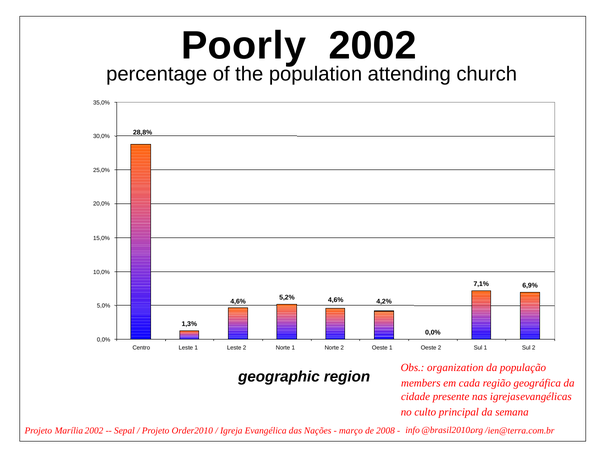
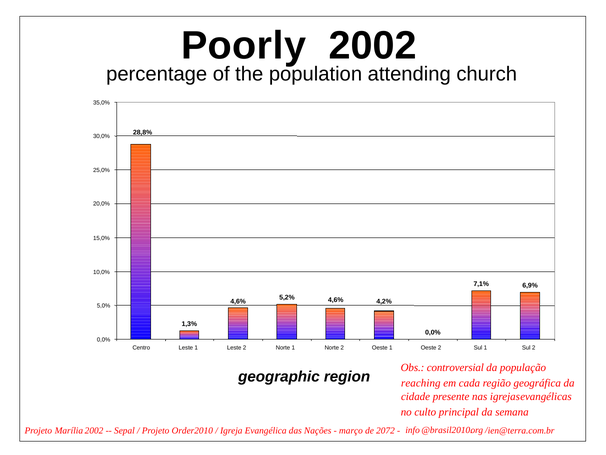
organization: organization -> controversial (455, 367)
members: members -> reaching (421, 383)
2008: 2008 -> 2072 (385, 430)
